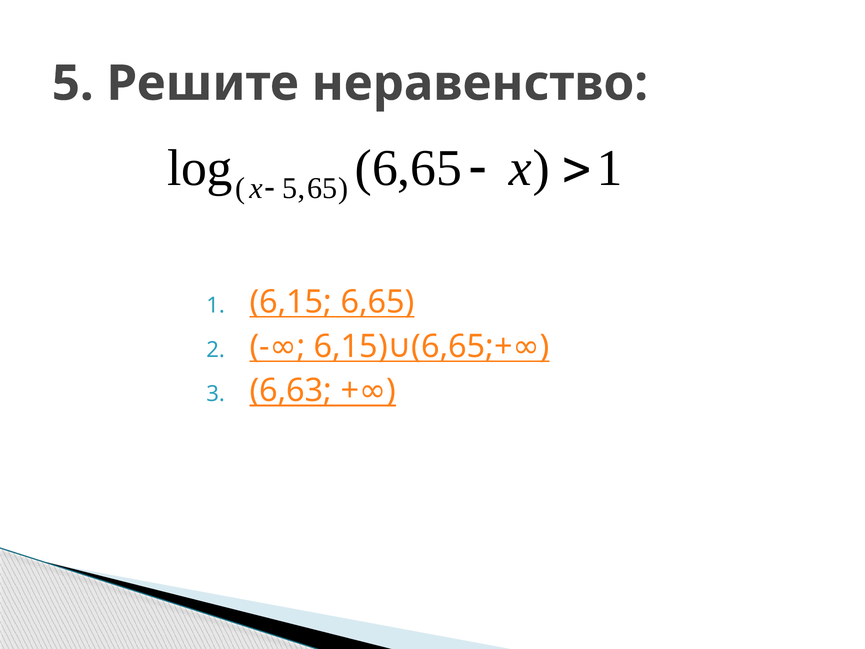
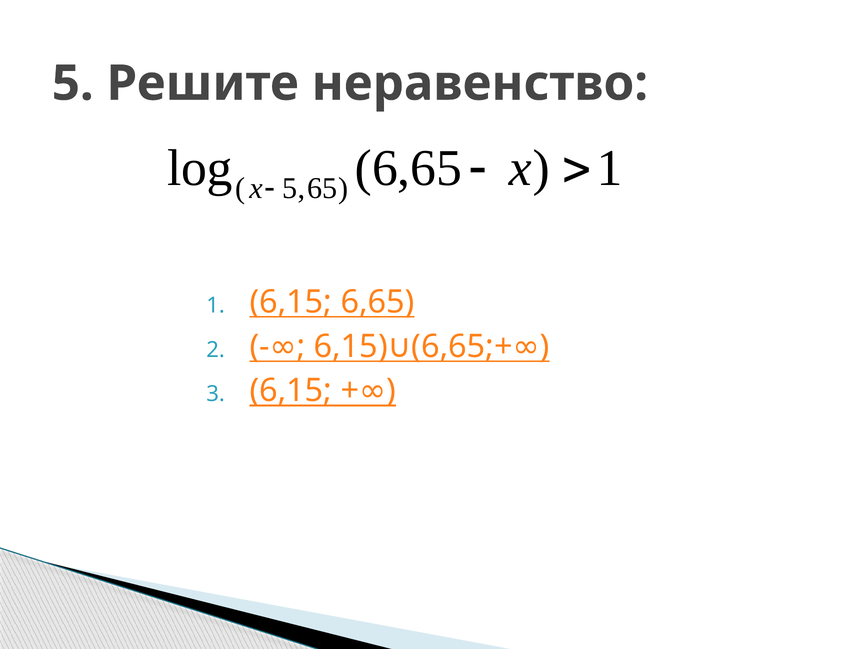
6,63: 6,63 -> 6,15 (291, 390)
